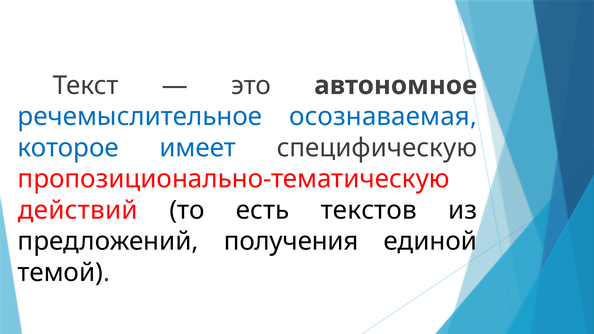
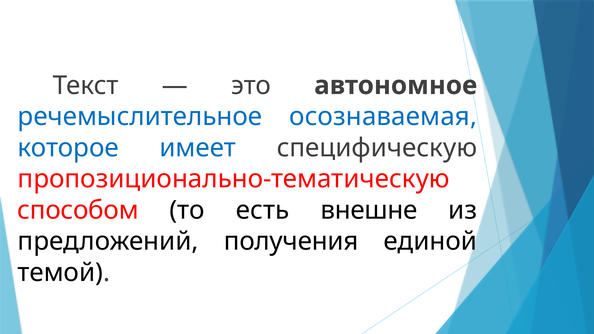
действий: действий -> способом (78, 210)
текстов: текстов -> внешне (369, 210)
